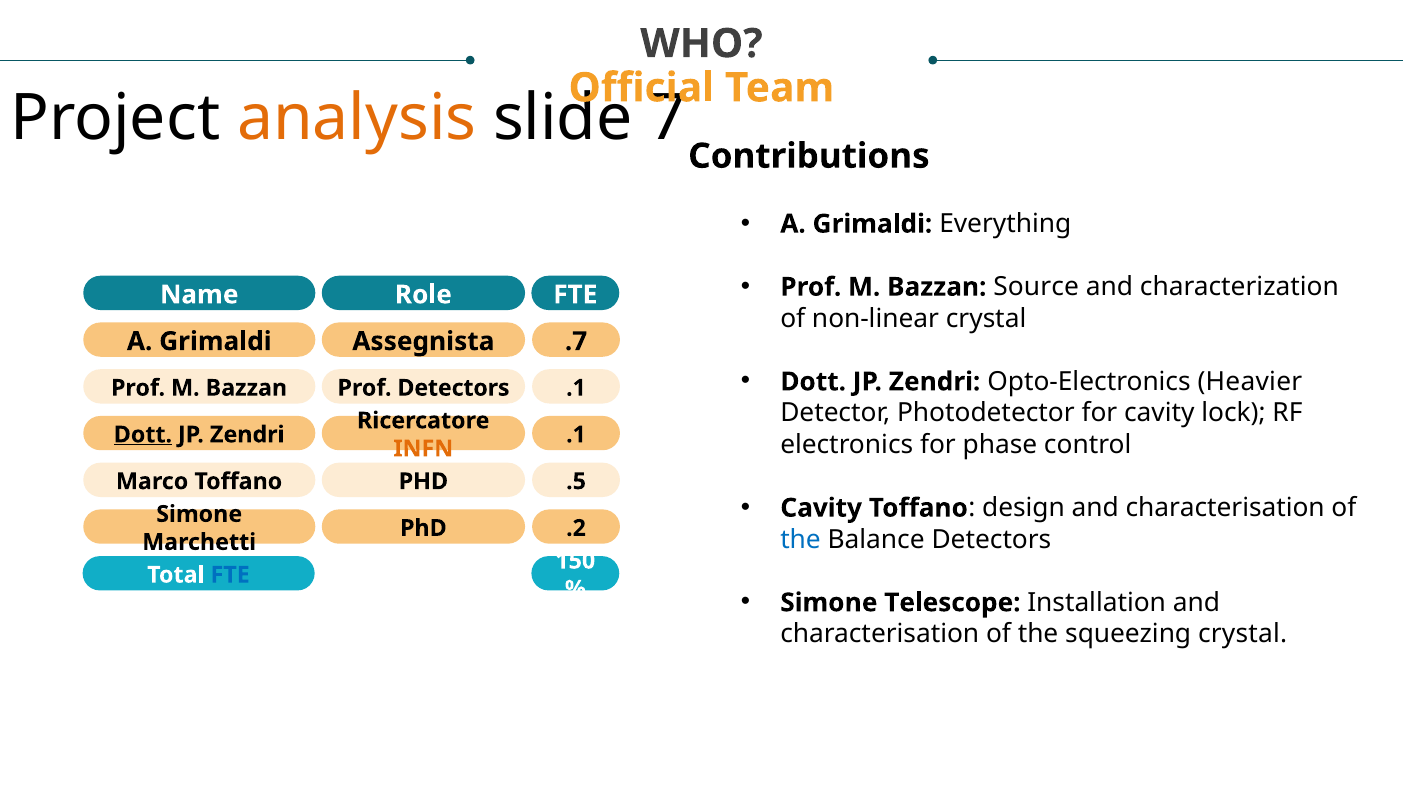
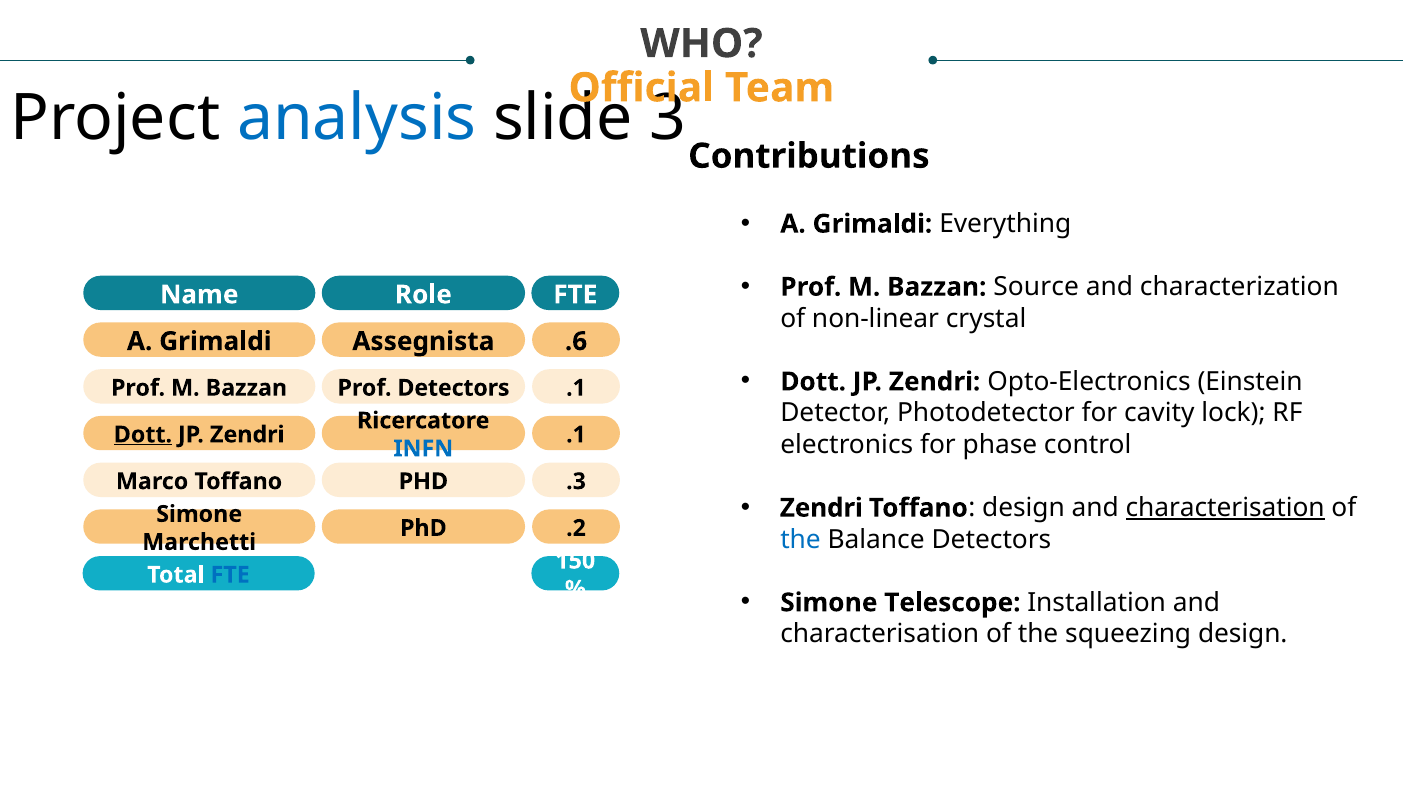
analysis colour: orange -> blue (357, 118)
7: 7 -> 3 (668, 118)
.7: .7 -> .6 (576, 341)
Heavier: Heavier -> Einstein (1250, 382)
INFN colour: orange -> blue (423, 449)
.5: .5 -> .3 (576, 482)
Cavity: Cavity -> Zendri (821, 508)
characterisation underline: none -> present (1225, 508)
squeezing crystal: crystal -> design (1243, 634)
